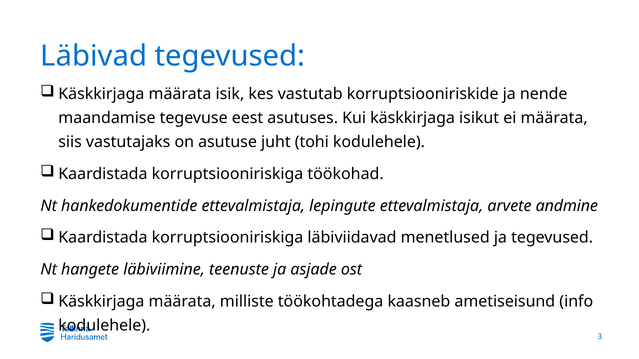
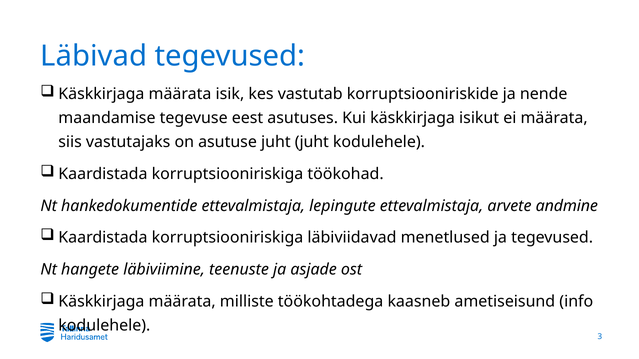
juht tohi: tohi -> juht (312, 142)
